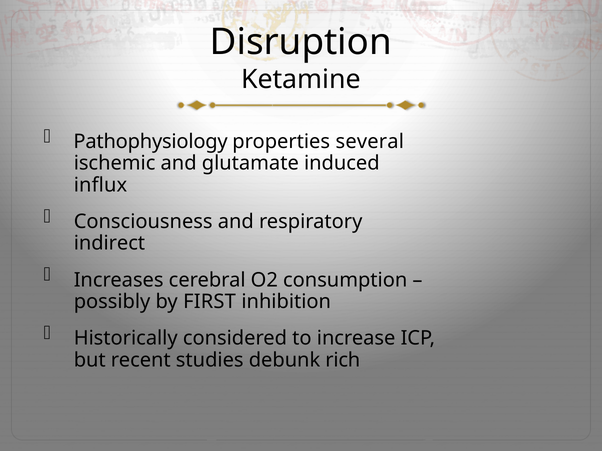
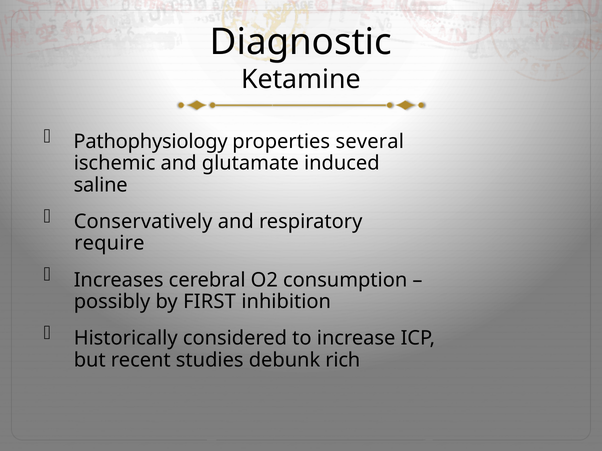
Disruption: Disruption -> Diagnostic (301, 42)
influx: influx -> saline (101, 185)
Consciousness: Consciousness -> Conservatively (143, 222)
indirect: indirect -> require (109, 244)
